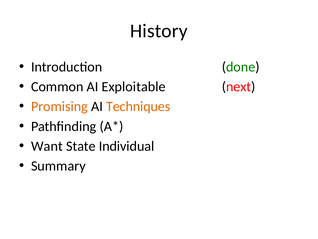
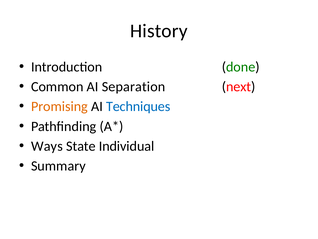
Exploitable: Exploitable -> Separation (134, 87)
Techniques colour: orange -> blue (138, 106)
Want: Want -> Ways (47, 146)
